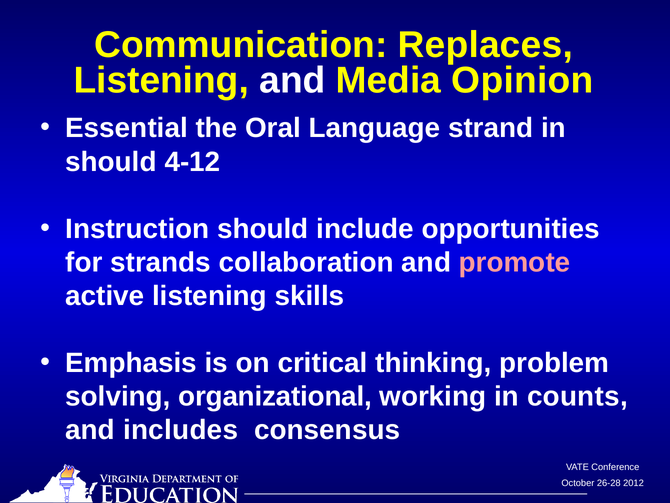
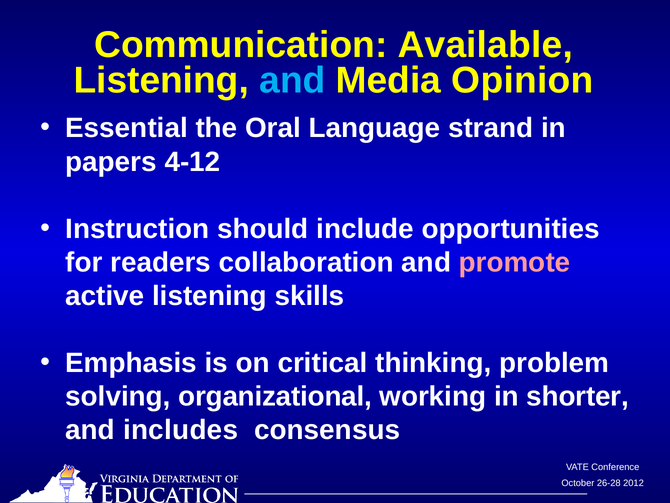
Replaces: Replaces -> Available (485, 45)
and colour: white -> light blue (292, 81)
should: should -> papers (111, 162)
strands: strands -> readers (161, 262)
counts: counts -> shorter (578, 396)
